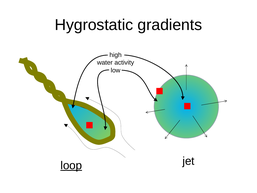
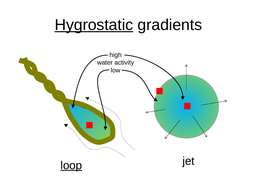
Hygrostatic underline: none -> present (94, 25)
